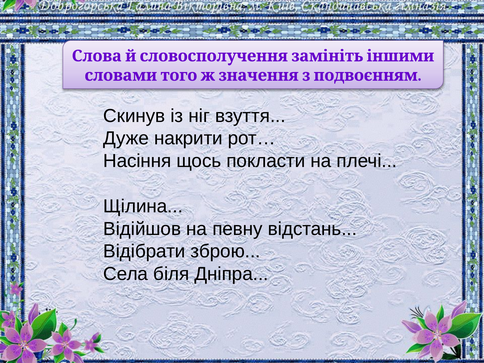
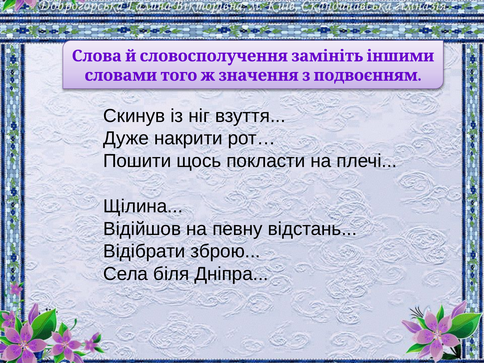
Насіння: Насіння -> Пошити (137, 161)
